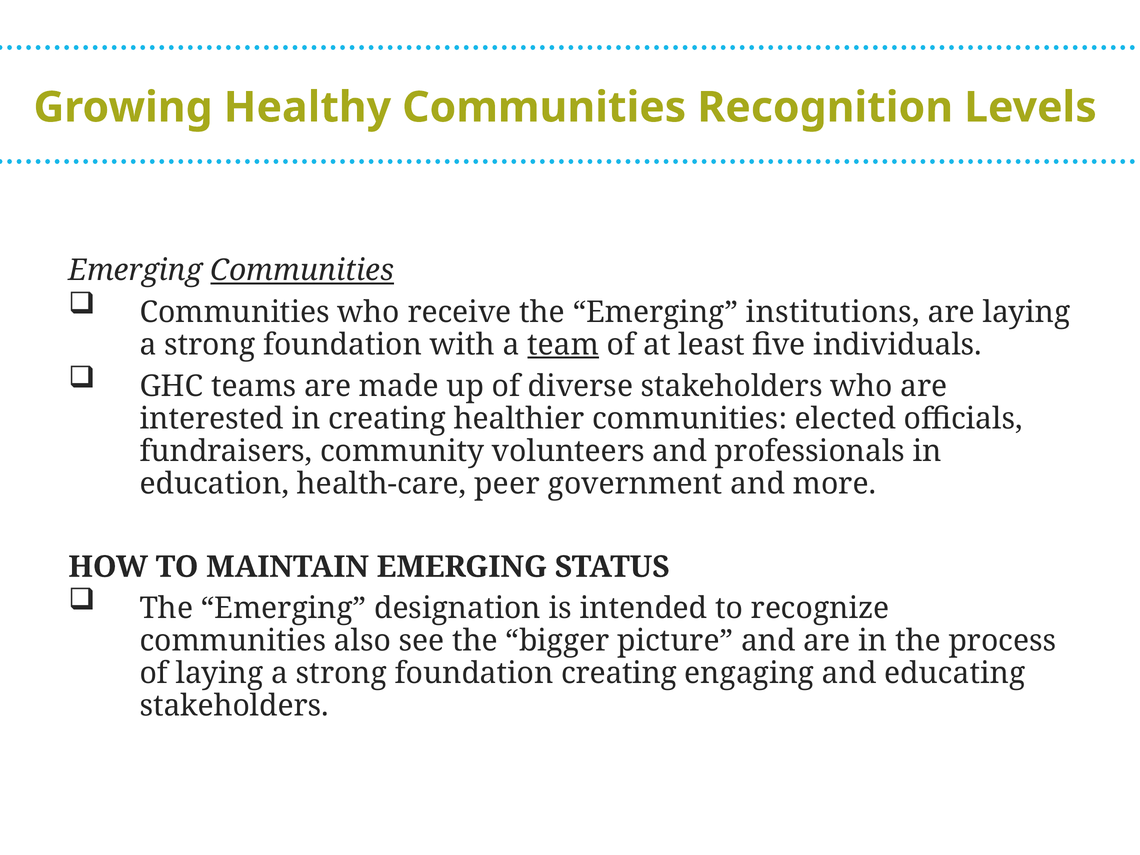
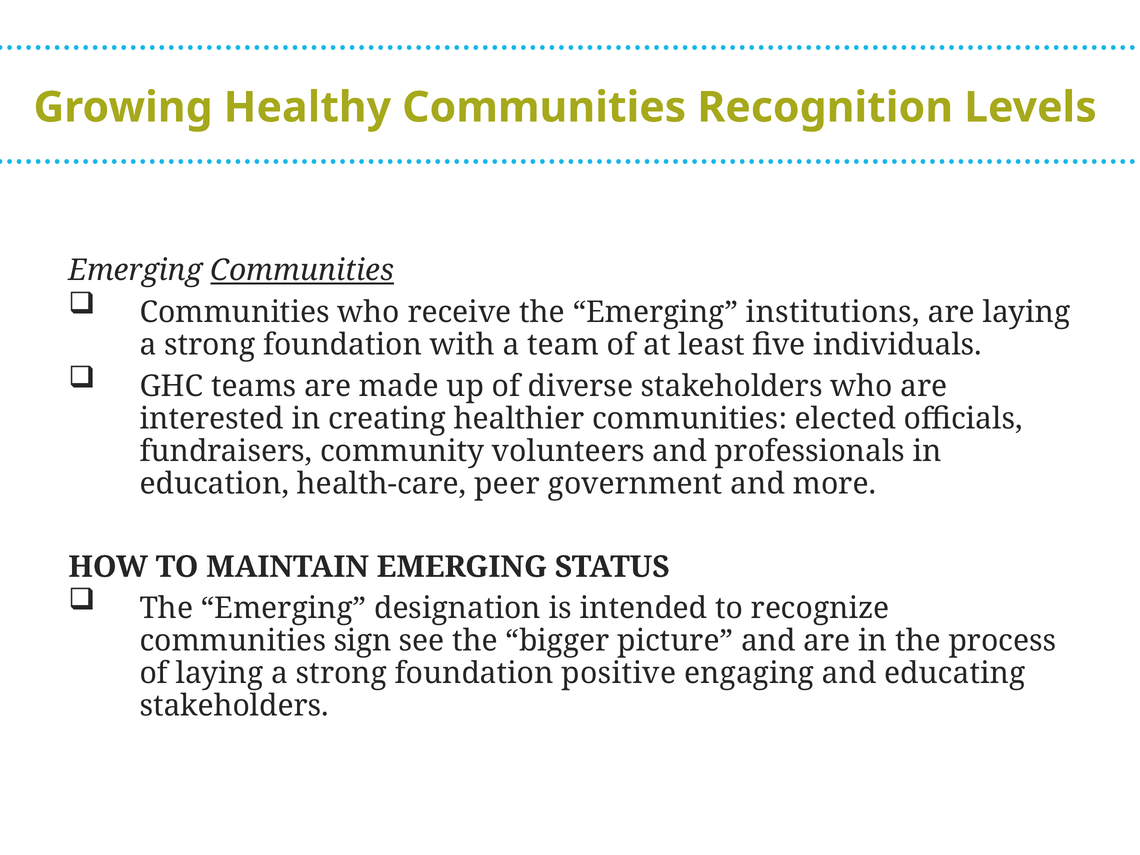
team underline: present -> none (563, 345)
also: also -> sign (363, 641)
foundation creating: creating -> positive (619, 674)
